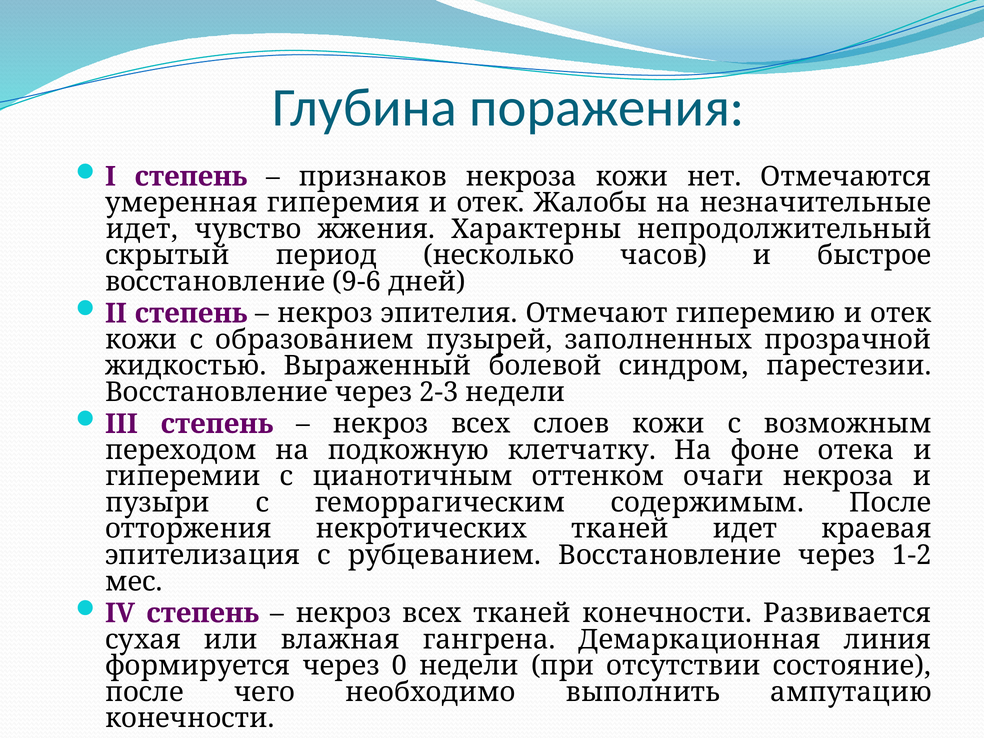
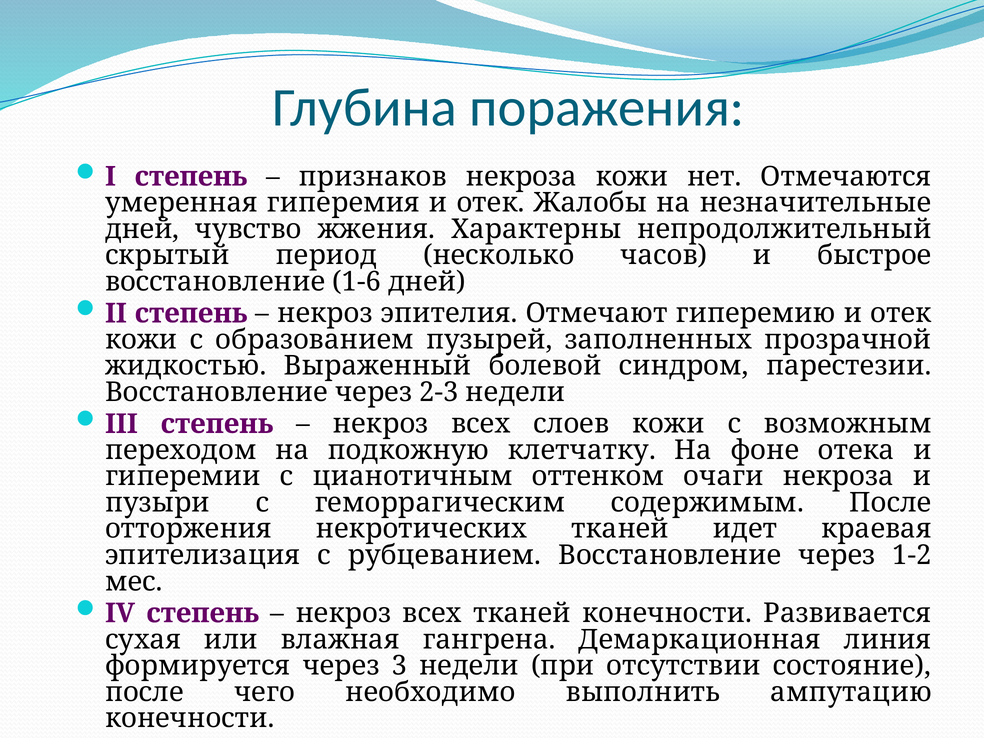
идет: идет -> дней (142, 229)
9-6: 9-6 -> 1-6 (357, 282)
0: 0 -> 3 (399, 666)
